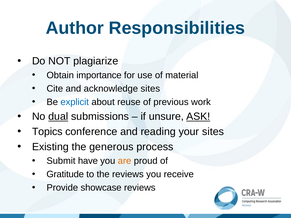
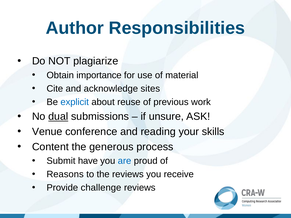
ASK underline: present -> none (198, 117)
Topics: Topics -> Venue (47, 132)
your sites: sites -> skills (213, 132)
Existing: Existing -> Content (50, 147)
are colour: orange -> blue (125, 161)
Gratitude: Gratitude -> Reasons (65, 175)
showcase: showcase -> challenge (101, 188)
